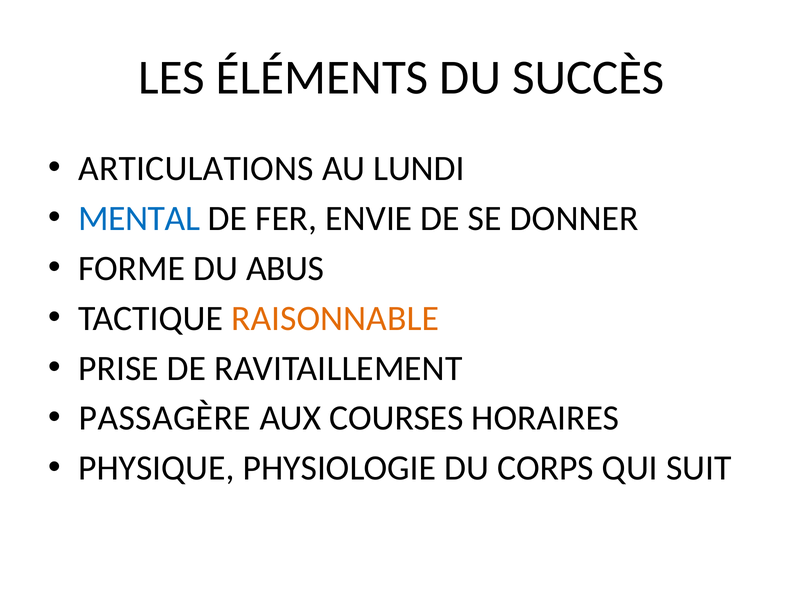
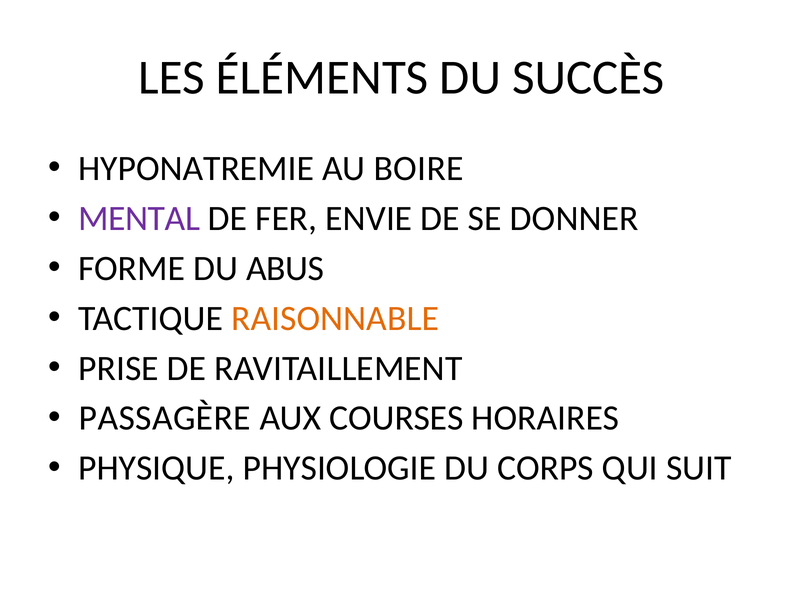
ARTICULATIONS: ARTICULATIONS -> HYPONATREMIE (196, 168)
LUNDI: LUNDI -> BOIRE (419, 168)
MENTAL colour: blue -> purple (139, 218)
